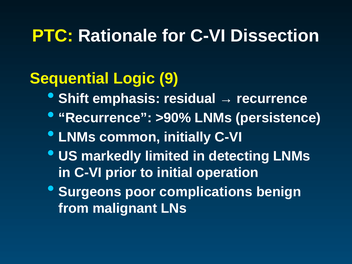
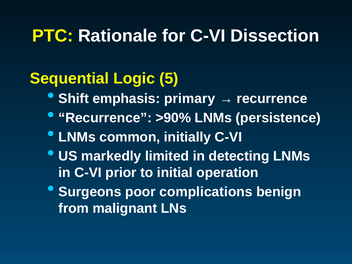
9: 9 -> 5 (169, 78)
residual: residual -> primary (190, 99)
